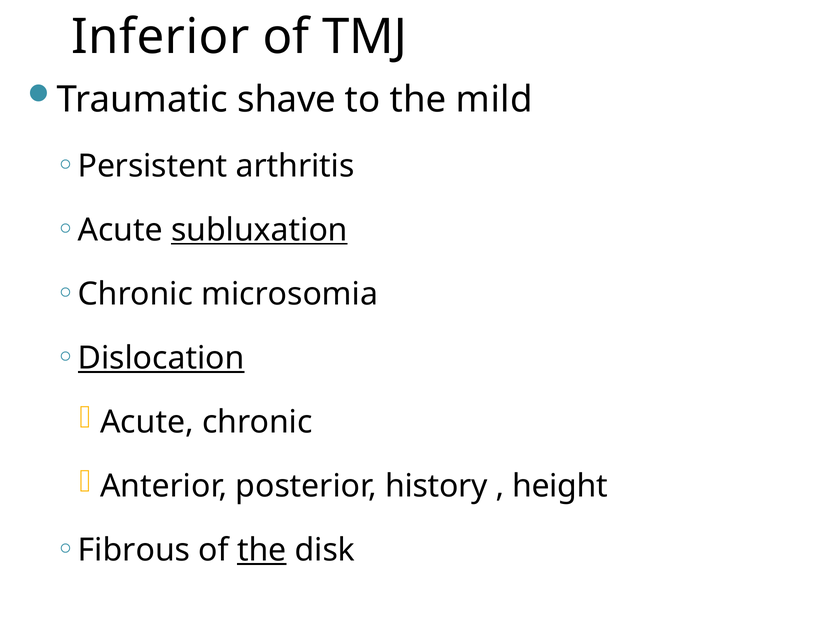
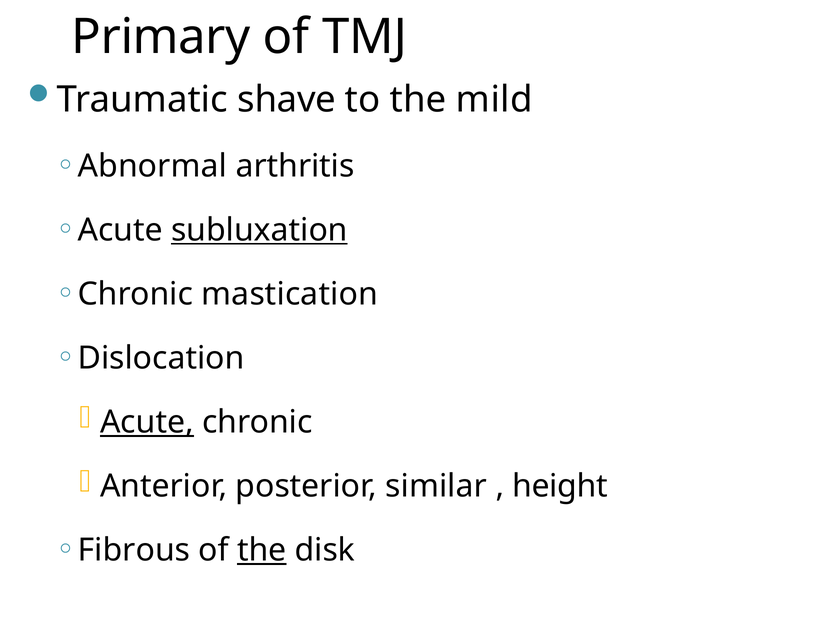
Inferior: Inferior -> Primary (161, 37)
Persistent: Persistent -> Abnormal (152, 166)
microsomia: microsomia -> mastication (290, 294)
Dislocation underline: present -> none (161, 358)
Acute underline: none -> present (147, 422)
history: history -> similar (436, 486)
